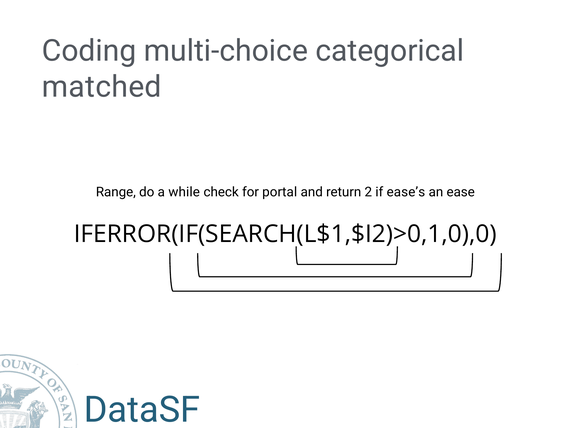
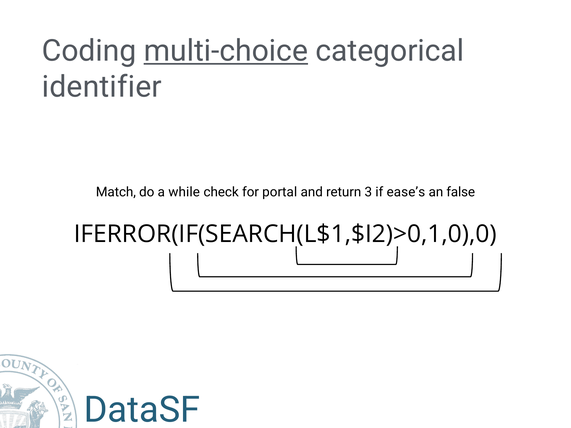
multi-choice underline: none -> present (226, 51)
matched: matched -> identifier (102, 87)
Range: Range -> Match (116, 192)
2: 2 -> 3 (368, 192)
ease: ease -> false (461, 192)
